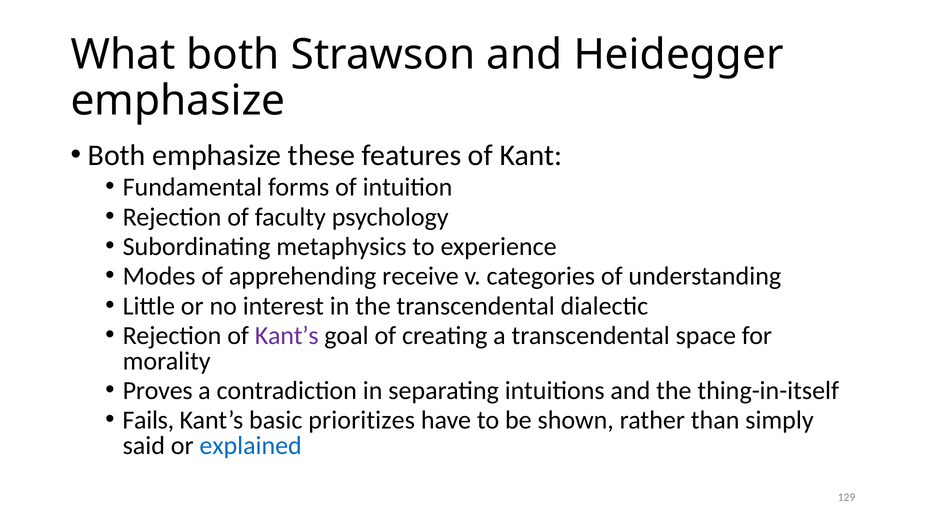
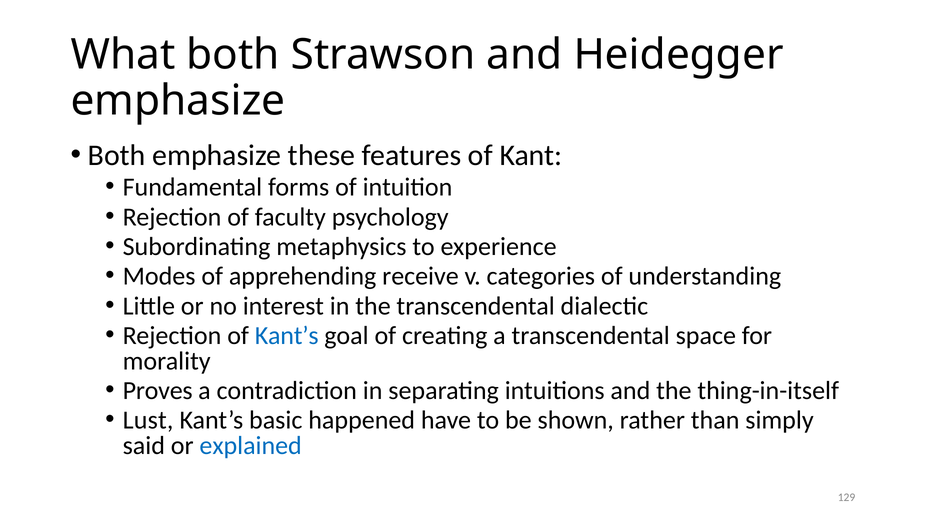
Kant’s colour: purple -> blue (287, 336)
Fails: Fails -> Lust (148, 420)
prioritizes: prioritizes -> happened (362, 420)
